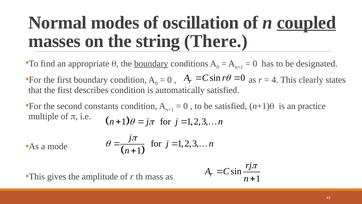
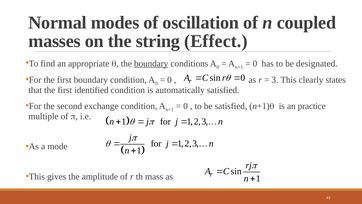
coupled underline: present -> none (306, 22)
There: There -> Effect (216, 41)
4: 4 -> 3 (275, 80)
describes: describes -> identified (91, 90)
constants: constants -> exchange (101, 106)
